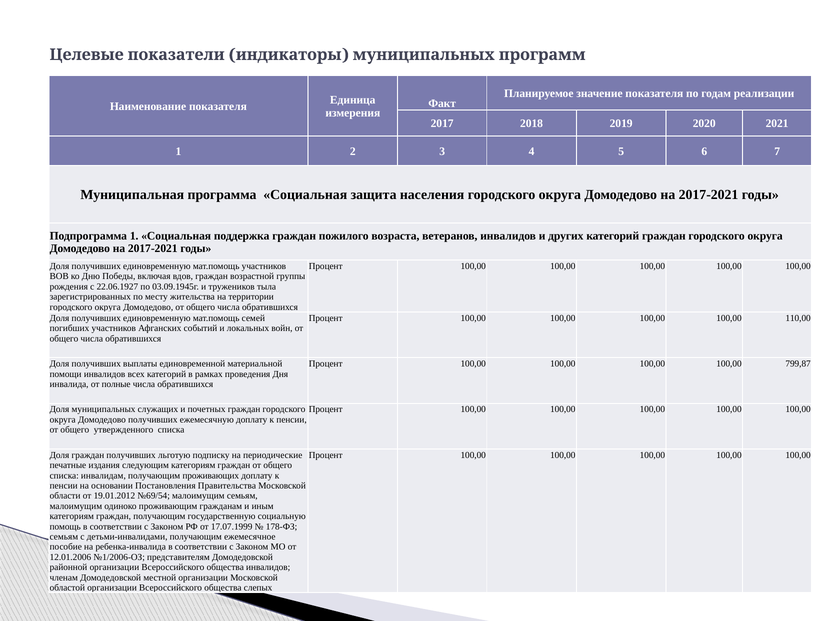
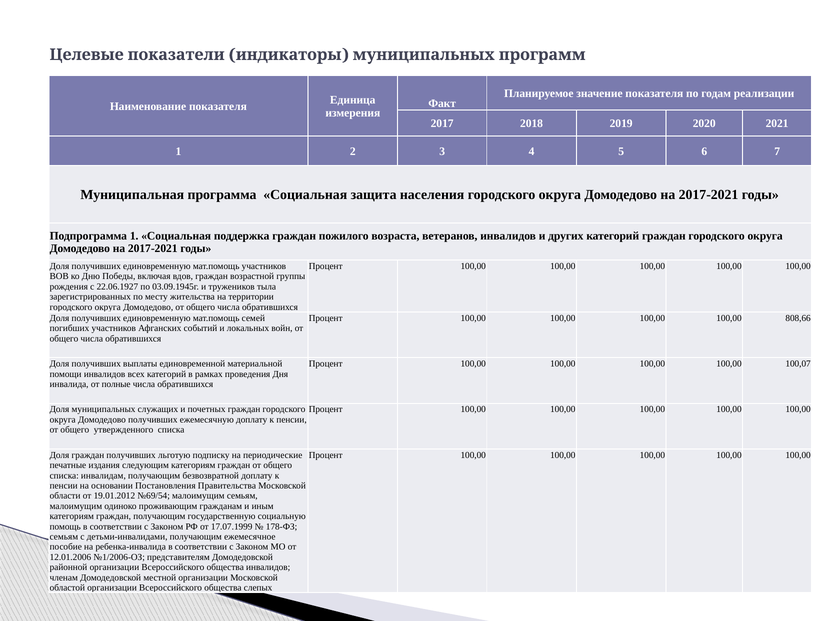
110,00: 110,00 -> 808,66 (798, 318)
799,87: 799,87 -> 100,07 (798, 364)
проживающих: проживающих -> безвозвратной (211, 475)
